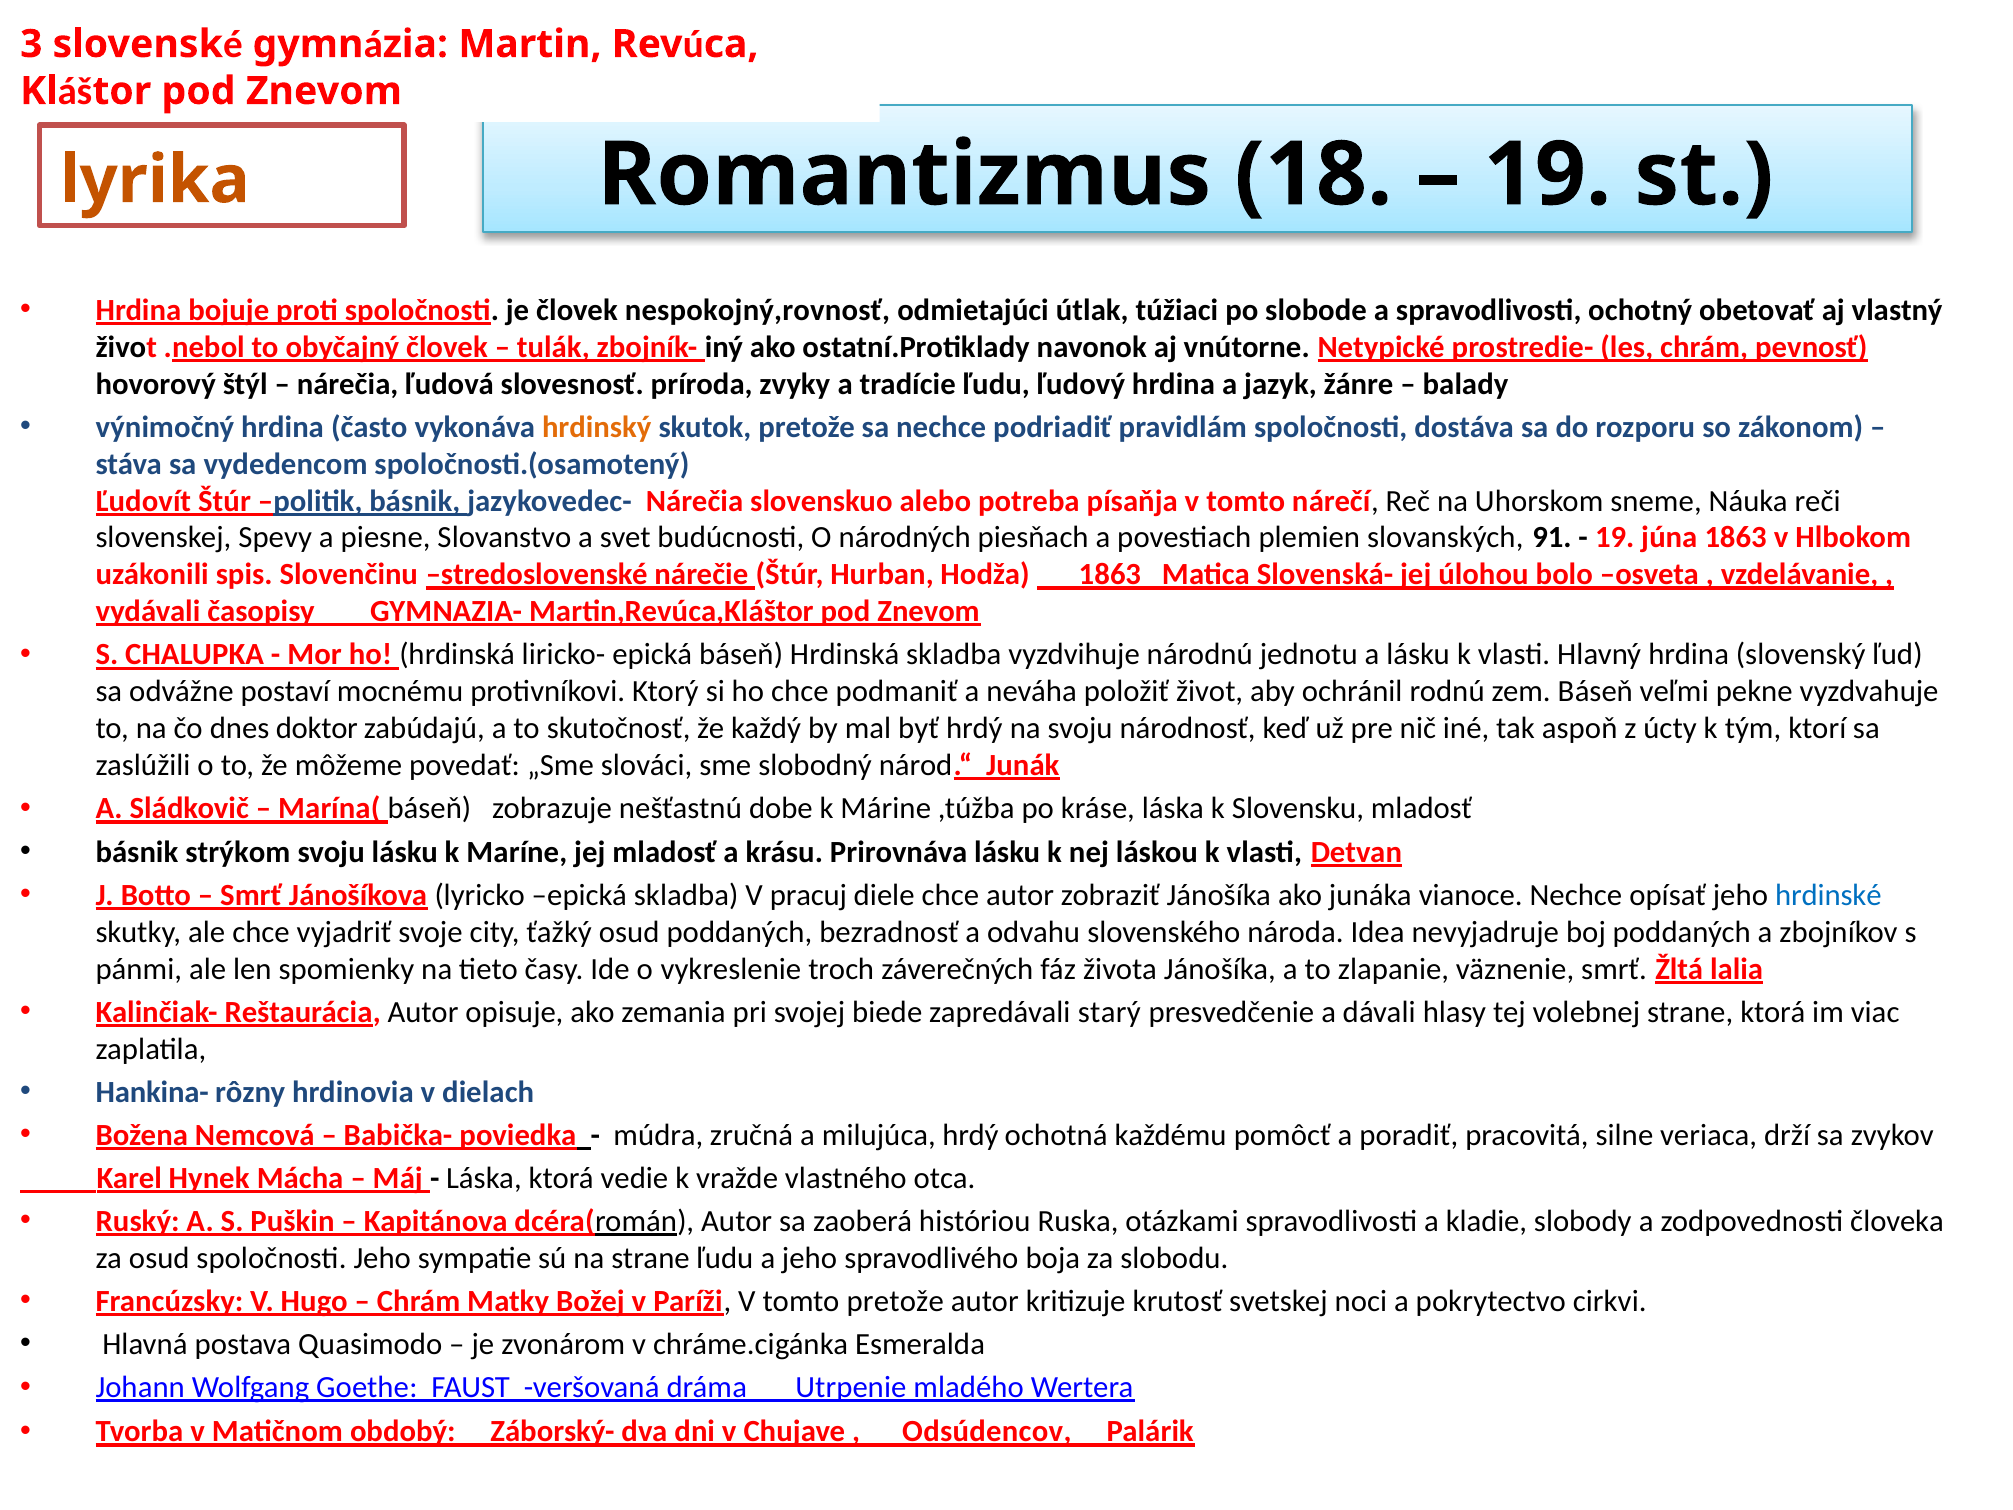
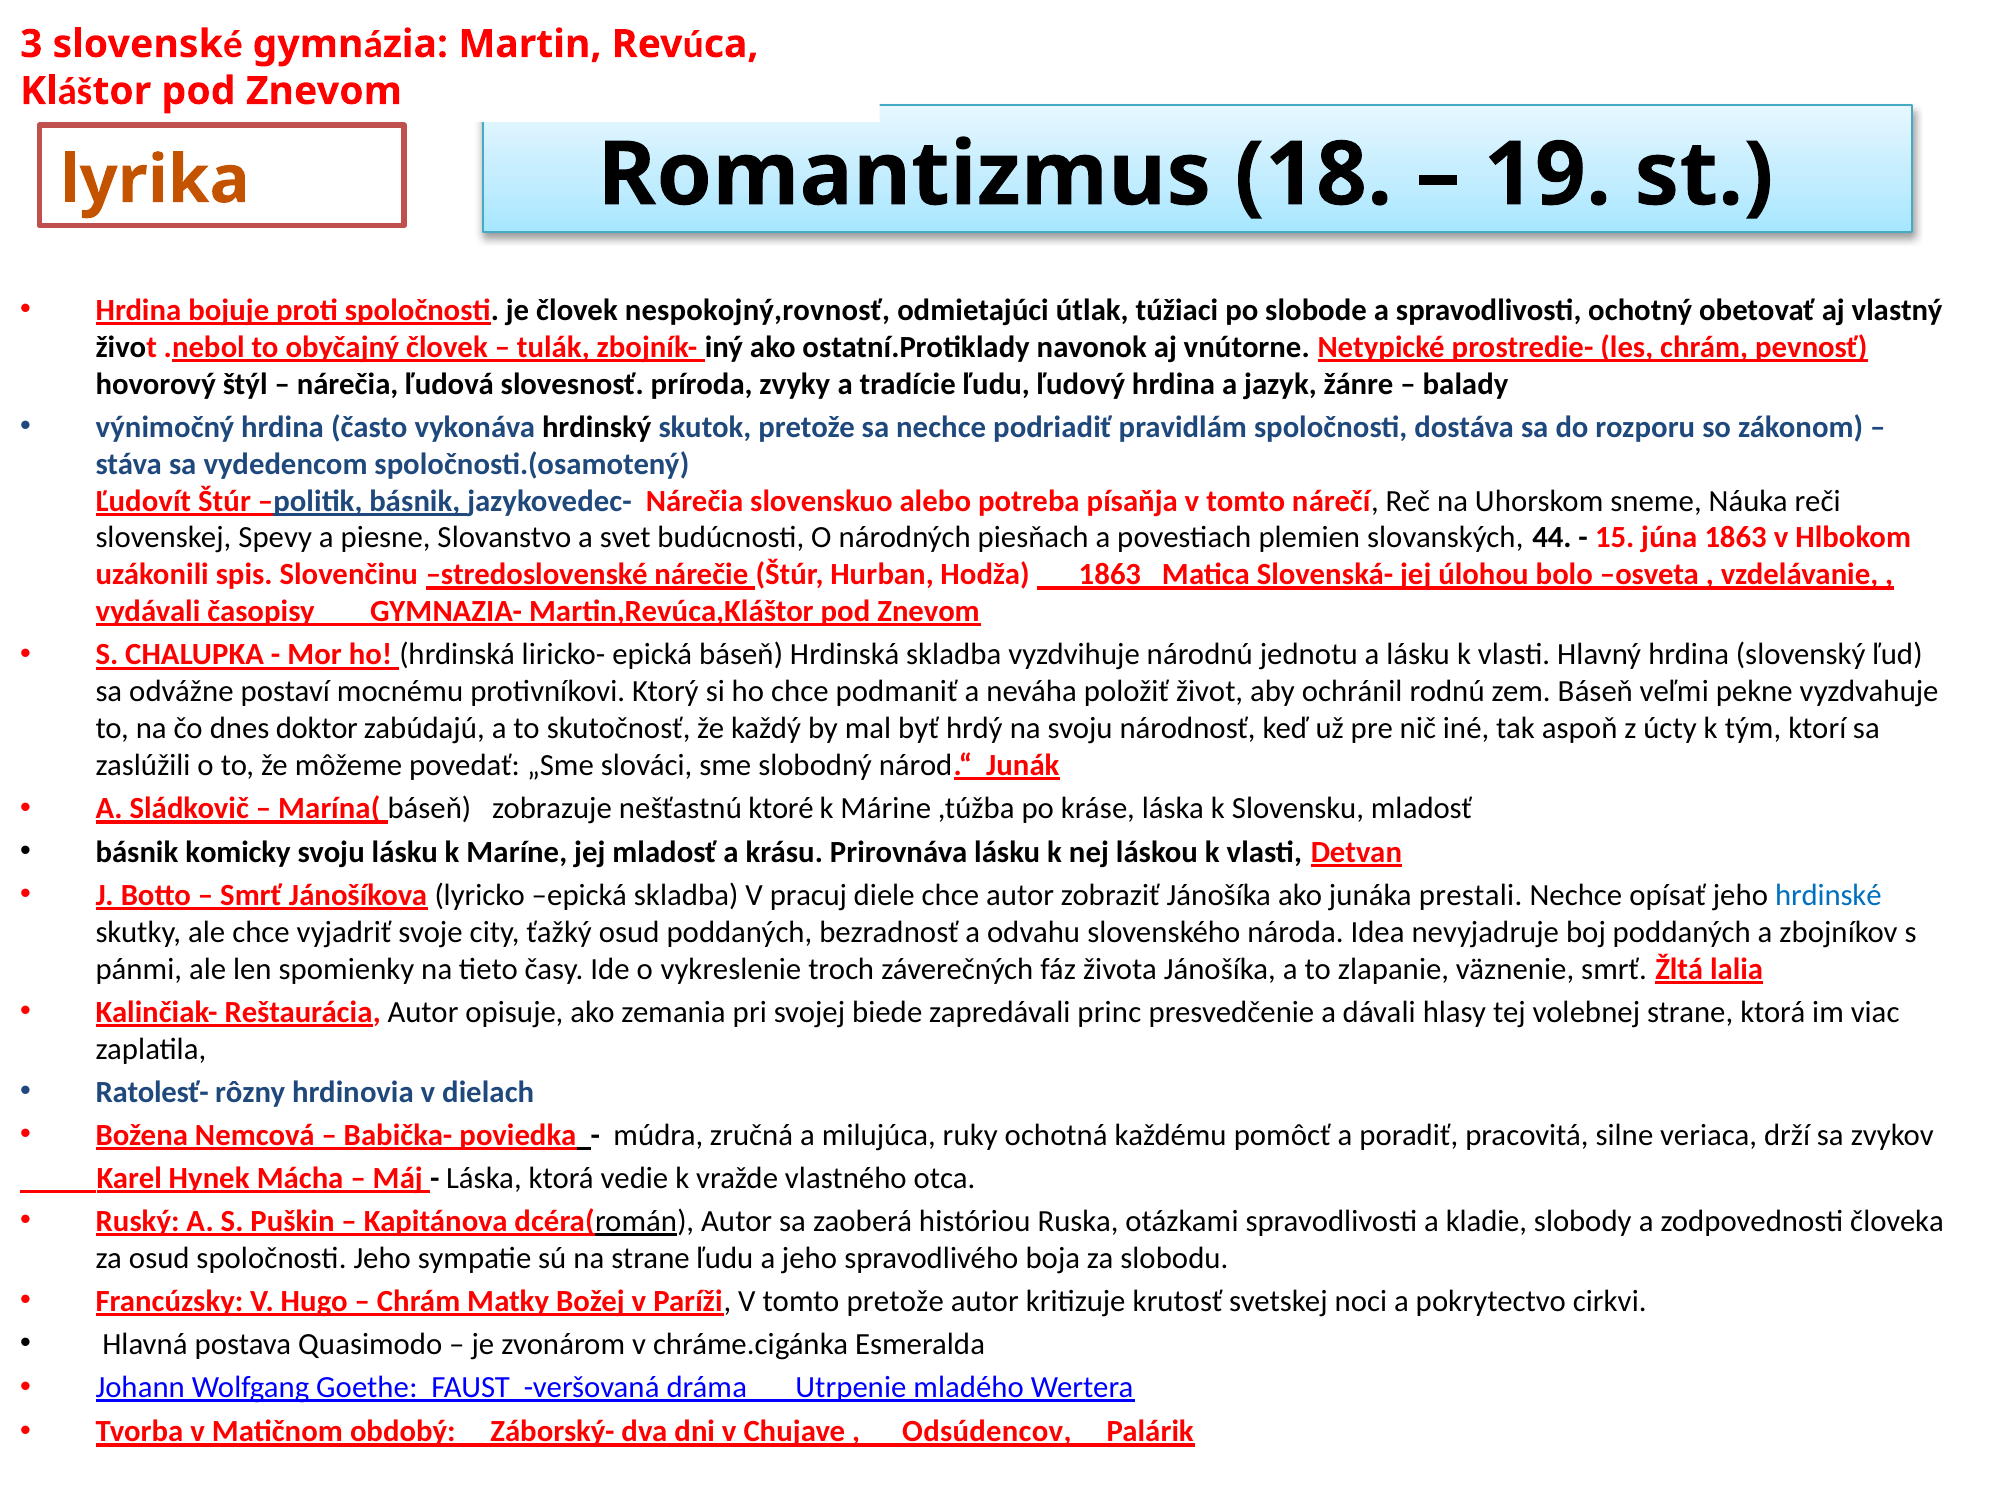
hrdinský colour: orange -> black (597, 427)
91: 91 -> 44 (1552, 538)
19: 19 -> 15 (1615, 538)
dobe: dobe -> ktoré (781, 809)
strýkom: strýkom -> komicky (238, 852)
vianoce: vianoce -> prestali (1471, 895)
starý: starý -> princ (1109, 1012)
Hankina-: Hankina- -> Ratolesť- (152, 1092)
milujúca hrdý: hrdý -> ruky (970, 1135)
